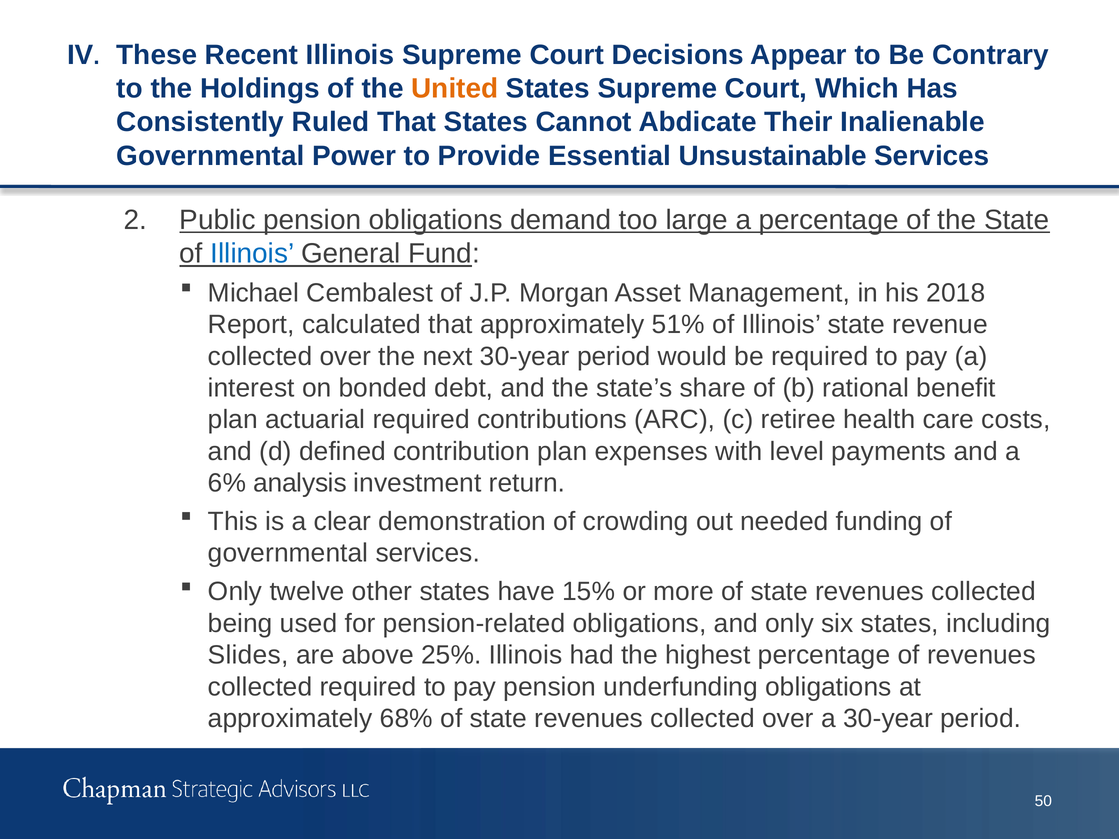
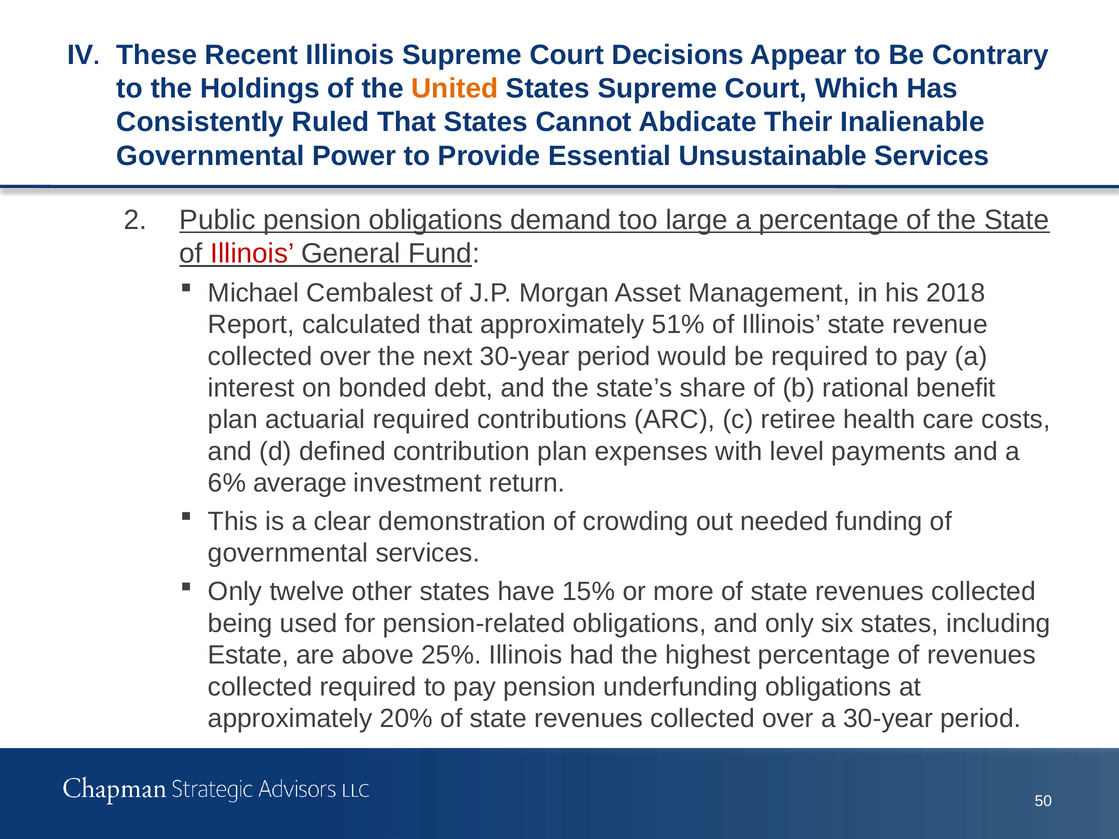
Illinois colour: blue -> red (252, 254)
analysis: analysis -> average (300, 483)
Slides: Slides -> Estate (248, 655)
68%: 68% -> 20% (406, 719)
